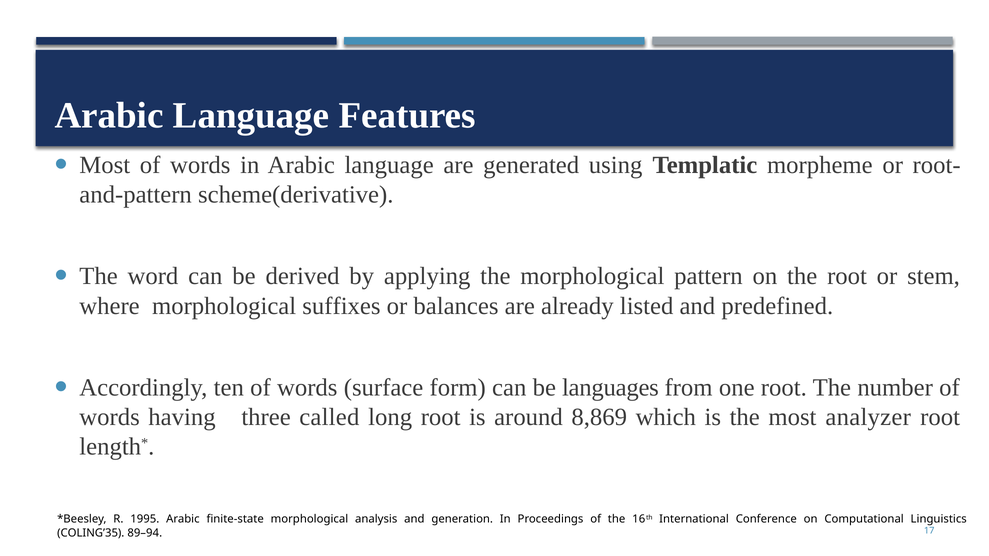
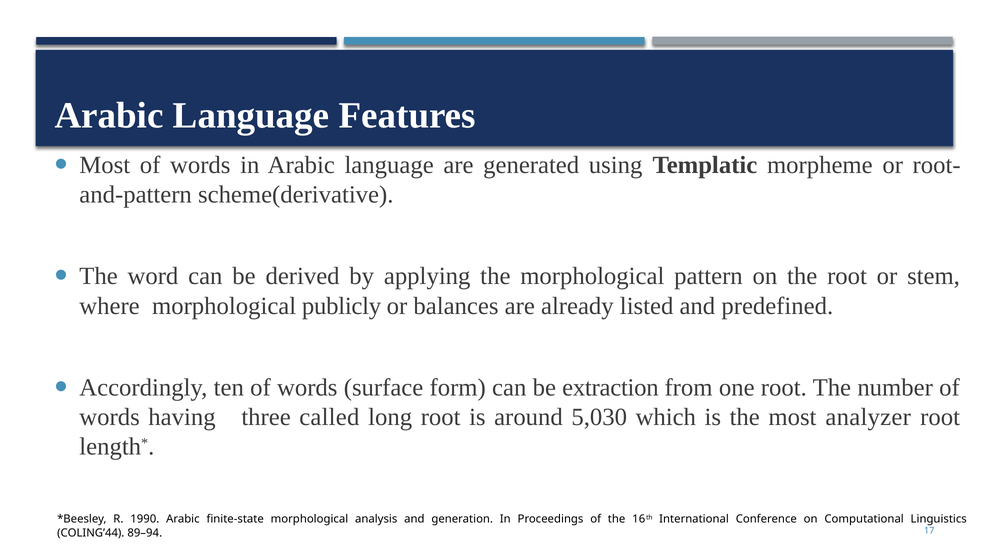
suffixes: suffixes -> publicly (342, 306)
languages: languages -> extraction (610, 388)
8,869: 8,869 -> 5,030 (599, 417)
1995: 1995 -> 1990 (145, 520)
COLING’35: COLING’35 -> COLING’44 (91, 533)
